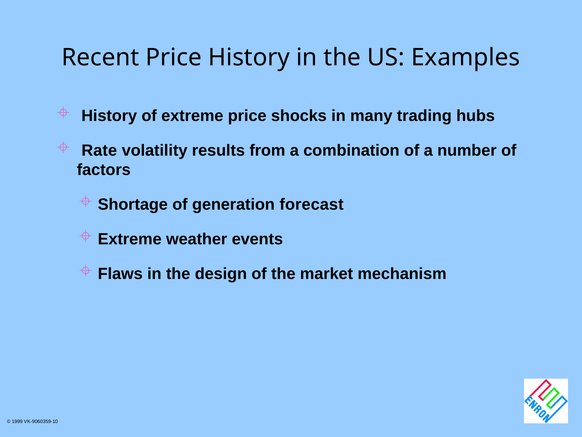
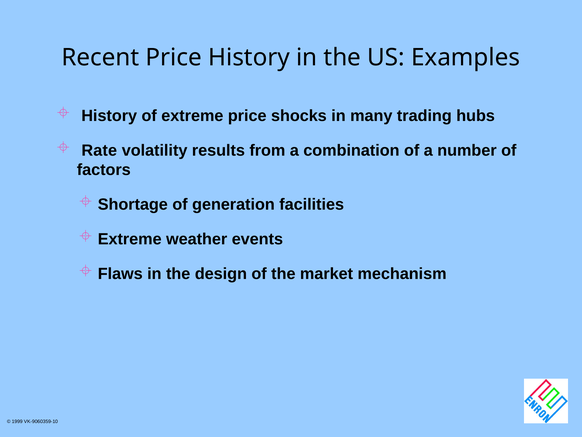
forecast: forecast -> facilities (312, 204)
